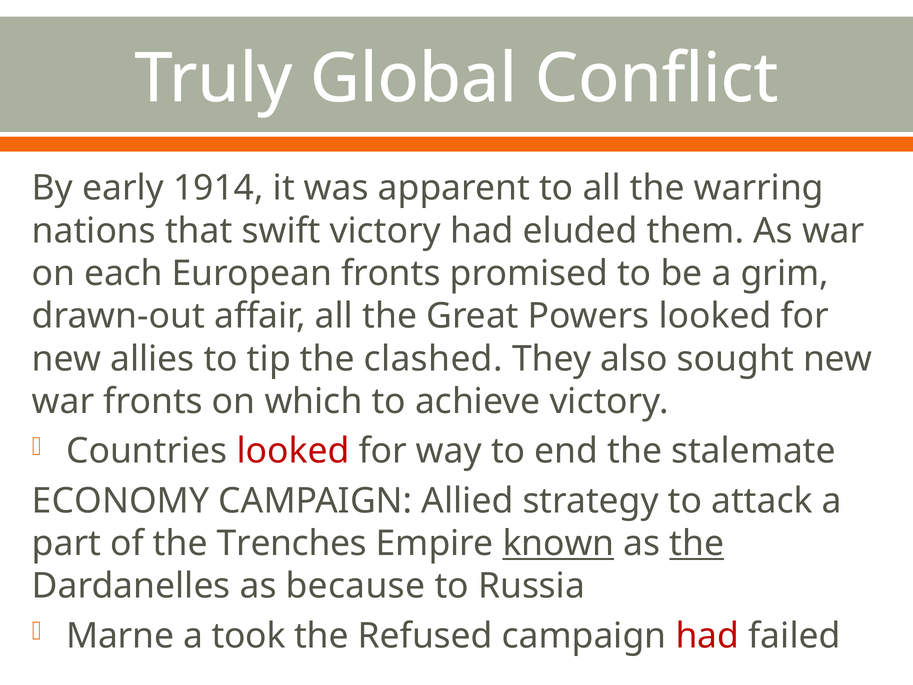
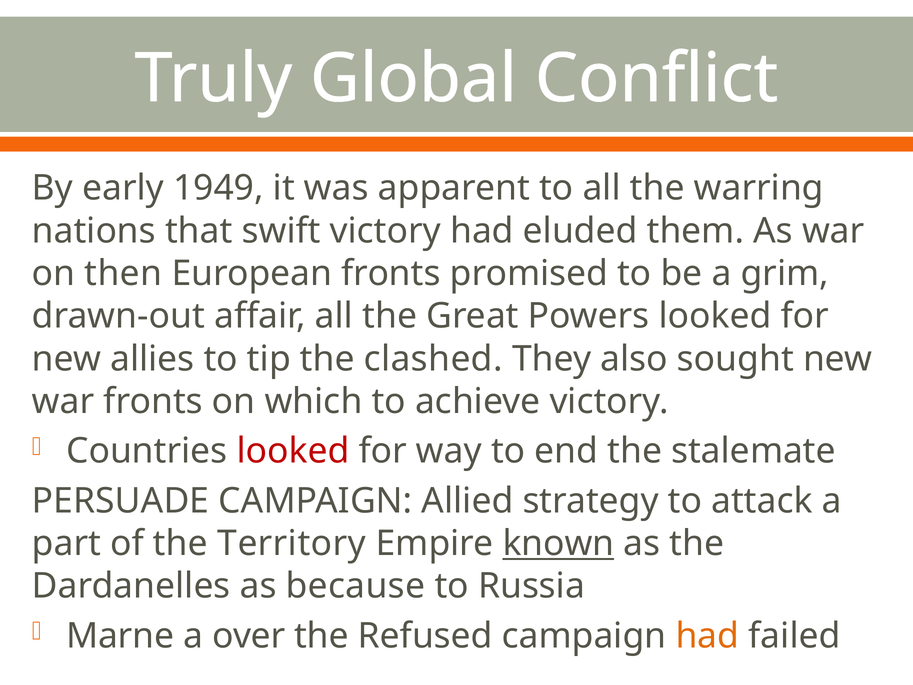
1914: 1914 -> 1949 (218, 188)
each: each -> then (123, 273)
ECONOMY: ECONOMY -> PERSUADE (121, 501)
Trenches: Trenches -> Territory (292, 543)
the underline: present -> none (697, 543)
took: took -> over (249, 636)
had colour: red -> orange (707, 636)
